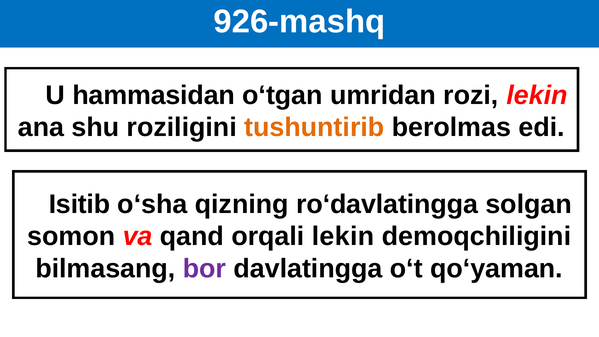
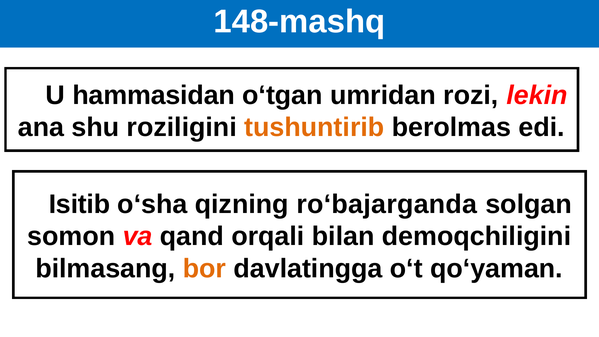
926-mashq: 926-mashq -> 148-mashq (299, 22)
ro‘davlatingga: ro‘davlatingga -> ro‘bajarganda (387, 204)
orqali lekin: lekin -> bilan (343, 236)
bor colour: purple -> orange (204, 269)
